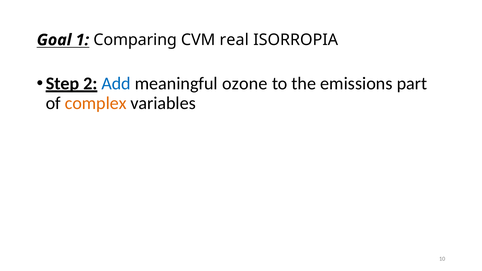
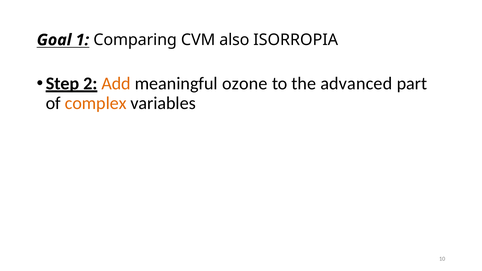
real: real -> also (234, 40)
Add colour: blue -> orange (116, 84)
emissions: emissions -> advanced (356, 84)
